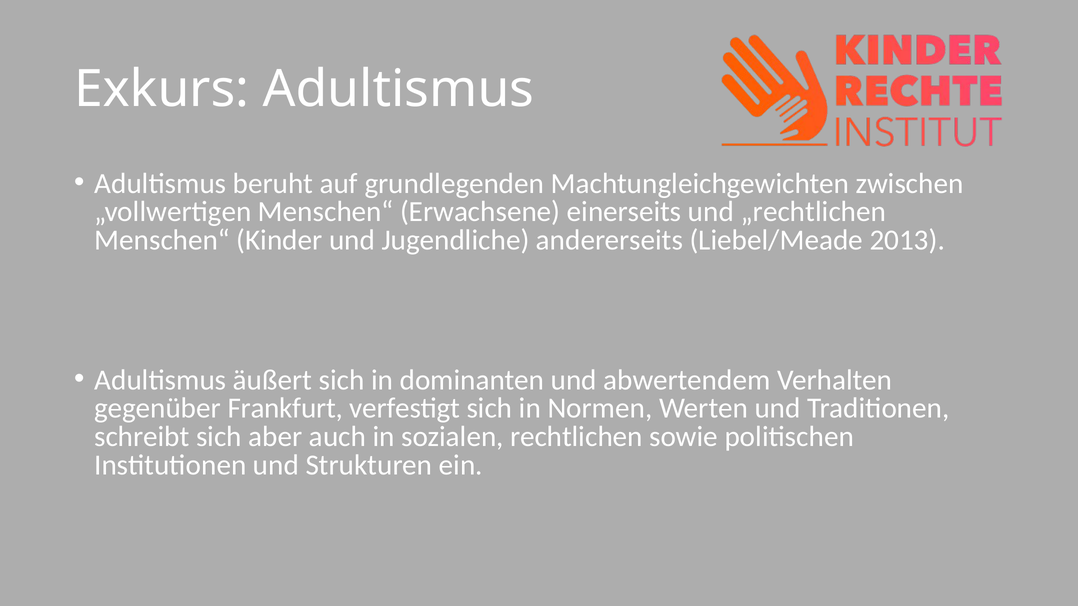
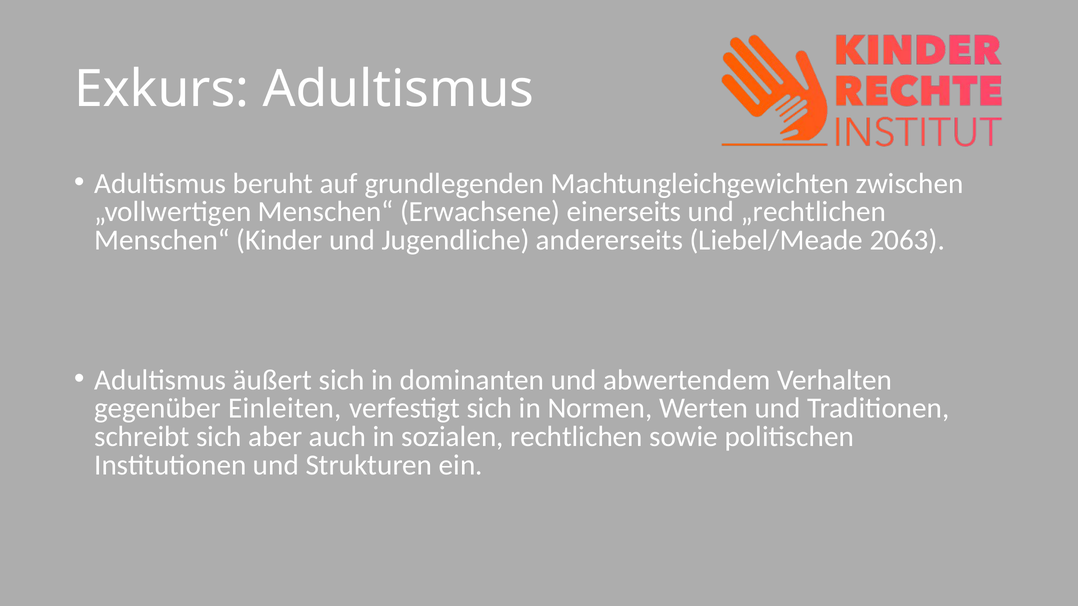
2013: 2013 -> 2063 (907, 240)
Frankfurt: Frankfurt -> Einleiten (285, 409)
